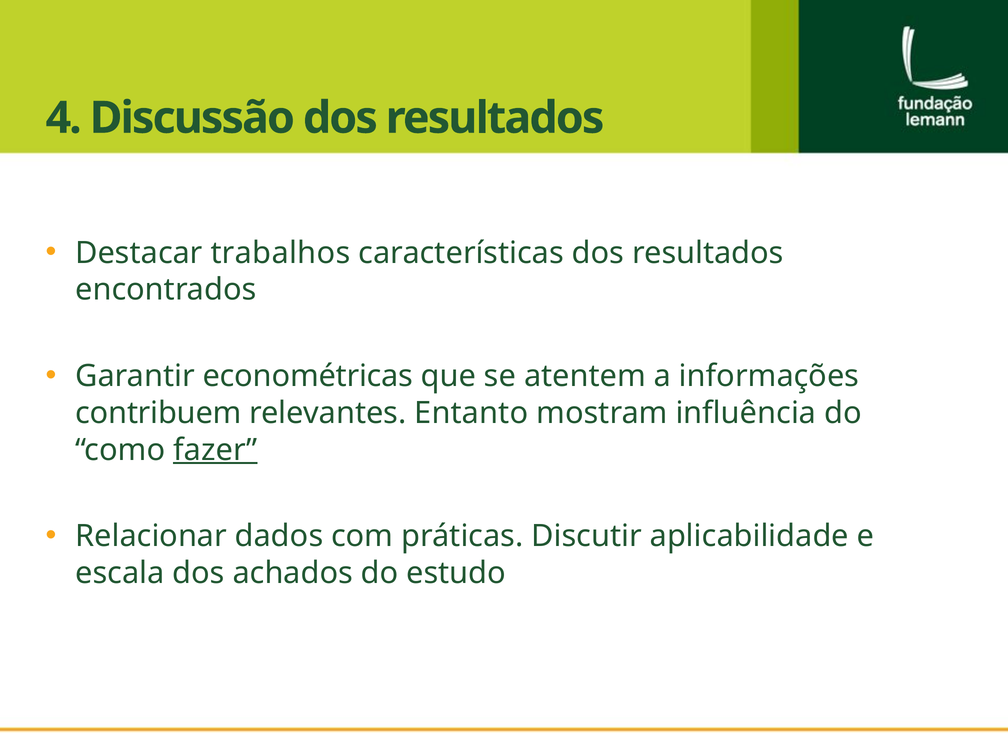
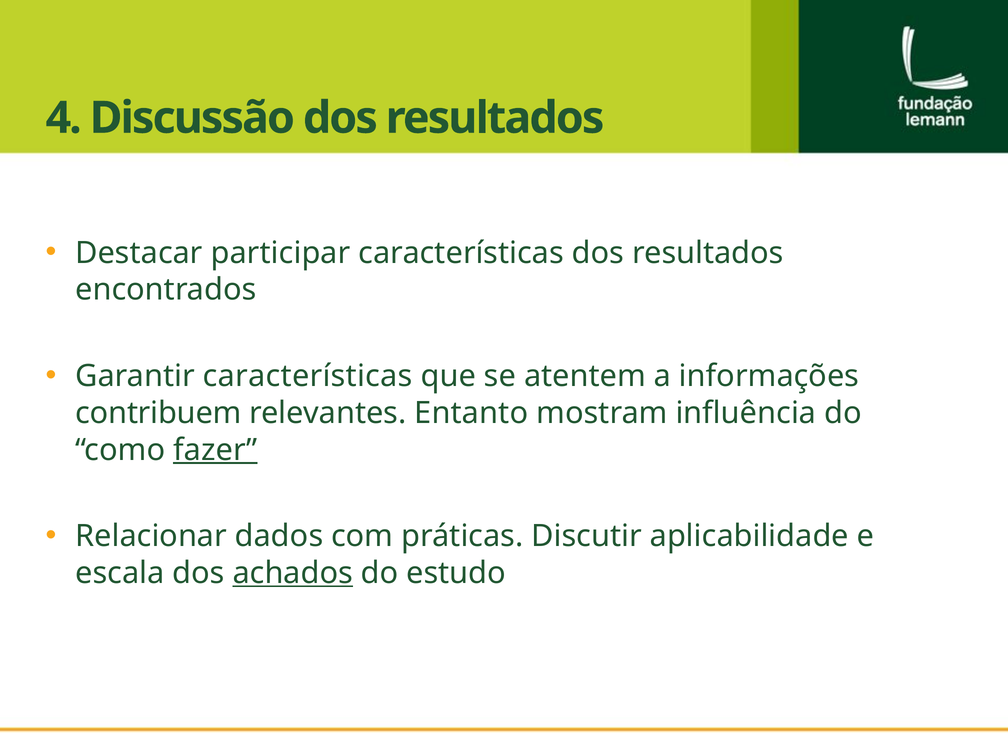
trabalhos: trabalhos -> participar (281, 253)
Garantir econométricas: econométricas -> características (308, 376)
achados underline: none -> present (293, 573)
